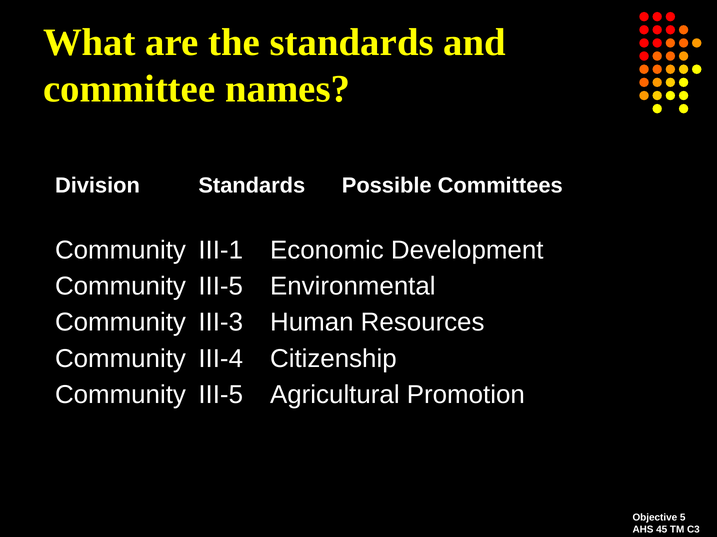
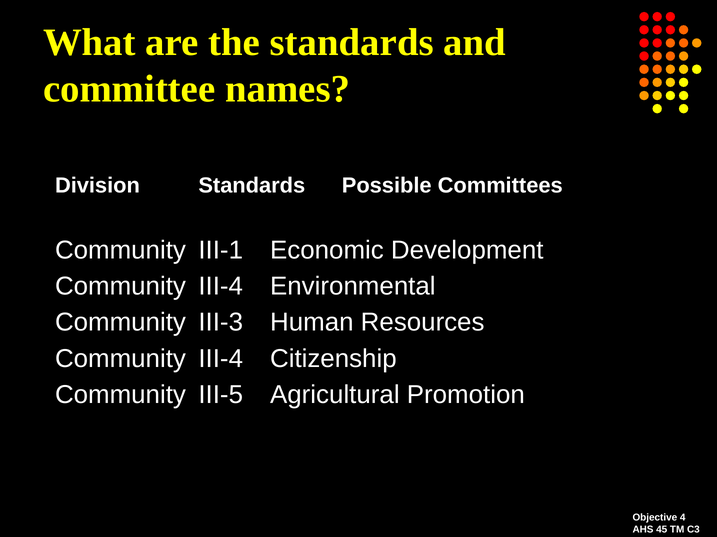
III-5: III-5 -> III-4 (221, 287)
5: 5 -> 4 (683, 518)
